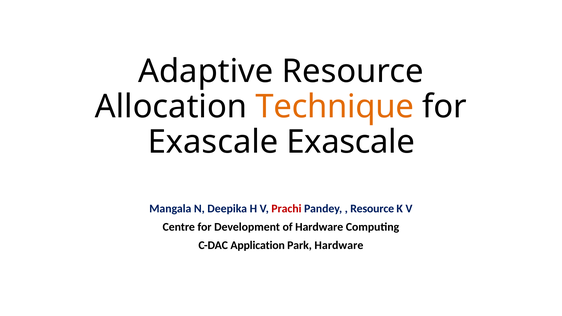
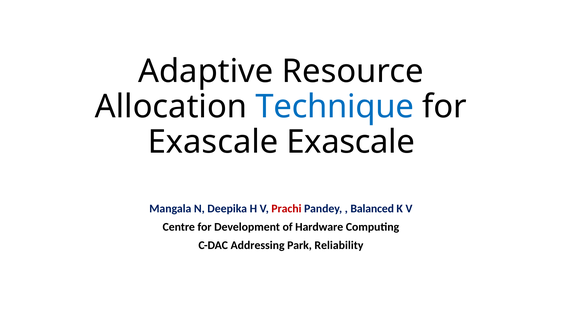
Technique colour: orange -> blue (335, 107)
Resource: Resource -> Balanced (372, 209)
Application: Application -> Addressing (258, 245)
Park Hardware: Hardware -> Reliability (339, 245)
